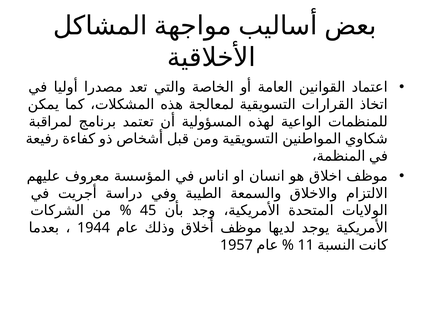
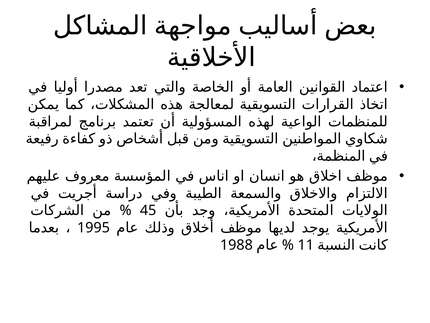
1944: 1944 -> 1995 (93, 227)
1957: 1957 -> 1988 (236, 245)
